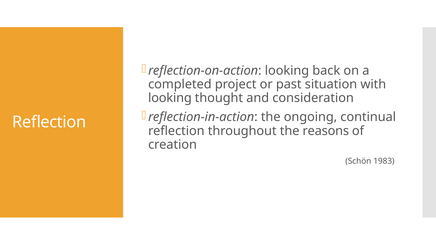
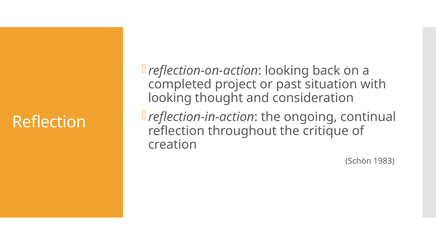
reasons: reasons -> critique (326, 131)
